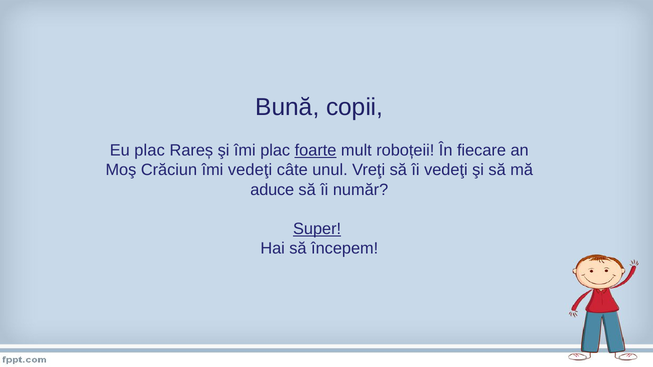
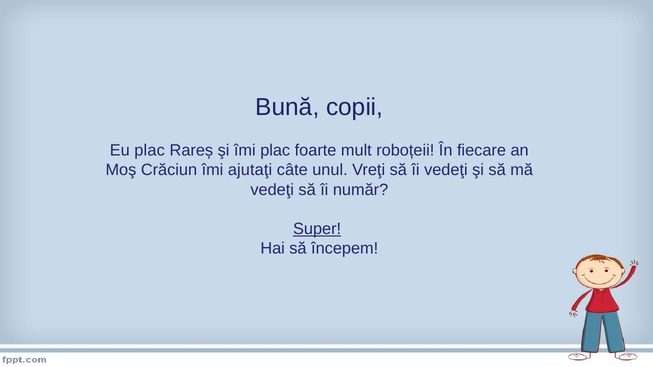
foarte underline: present -> none (316, 151)
îmi vedeţi: vedeţi -> ajutaţi (250, 170)
aduce: aduce -> vedeţi (272, 190)
